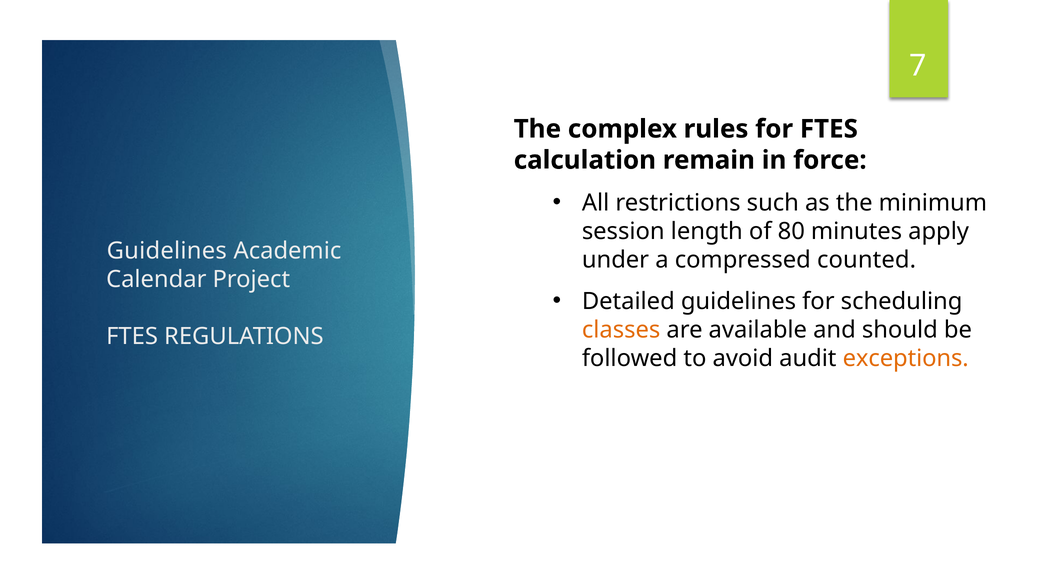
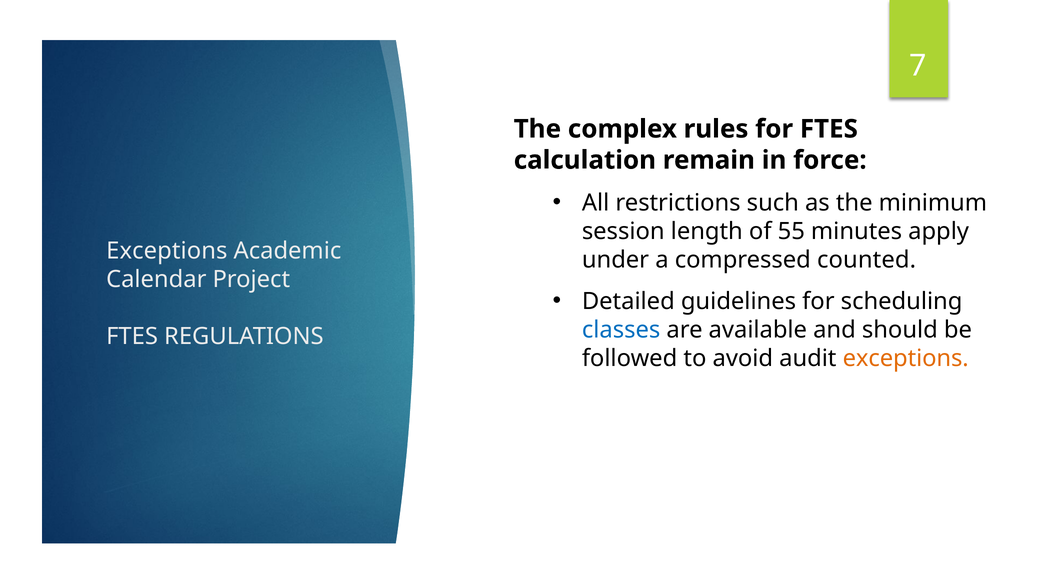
80: 80 -> 55 (791, 232)
Guidelines: Guidelines -> Exceptions (167, 251)
classes colour: orange -> blue (621, 330)
